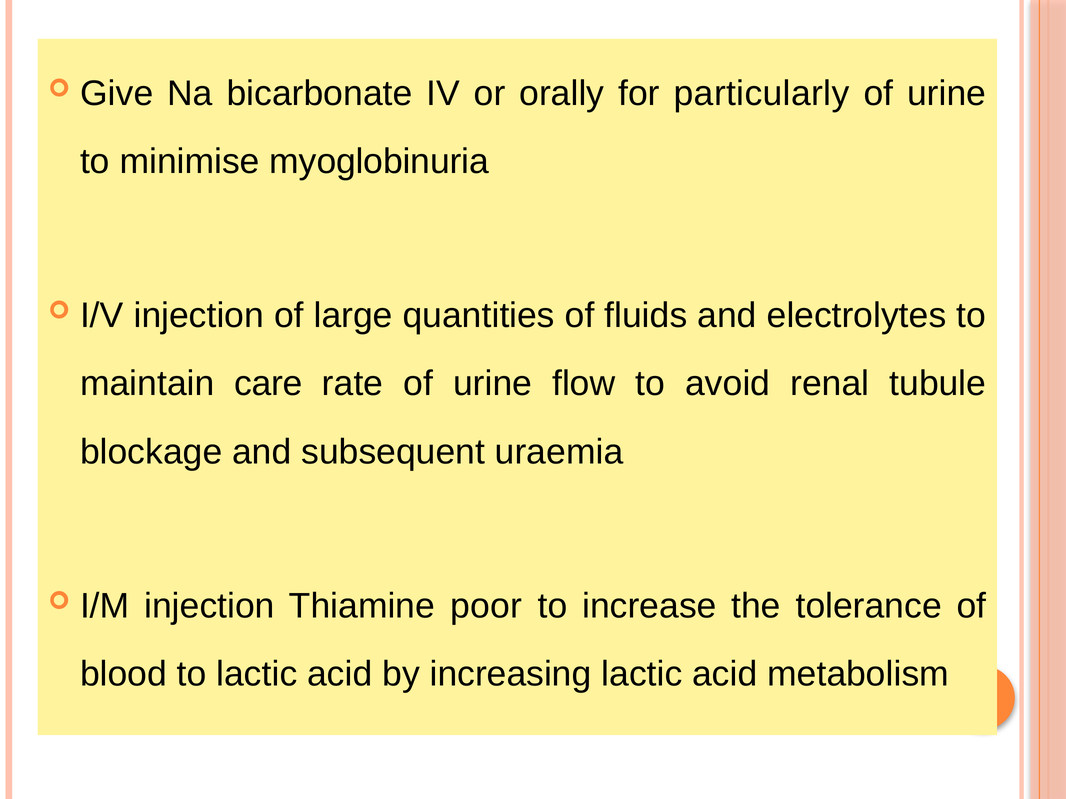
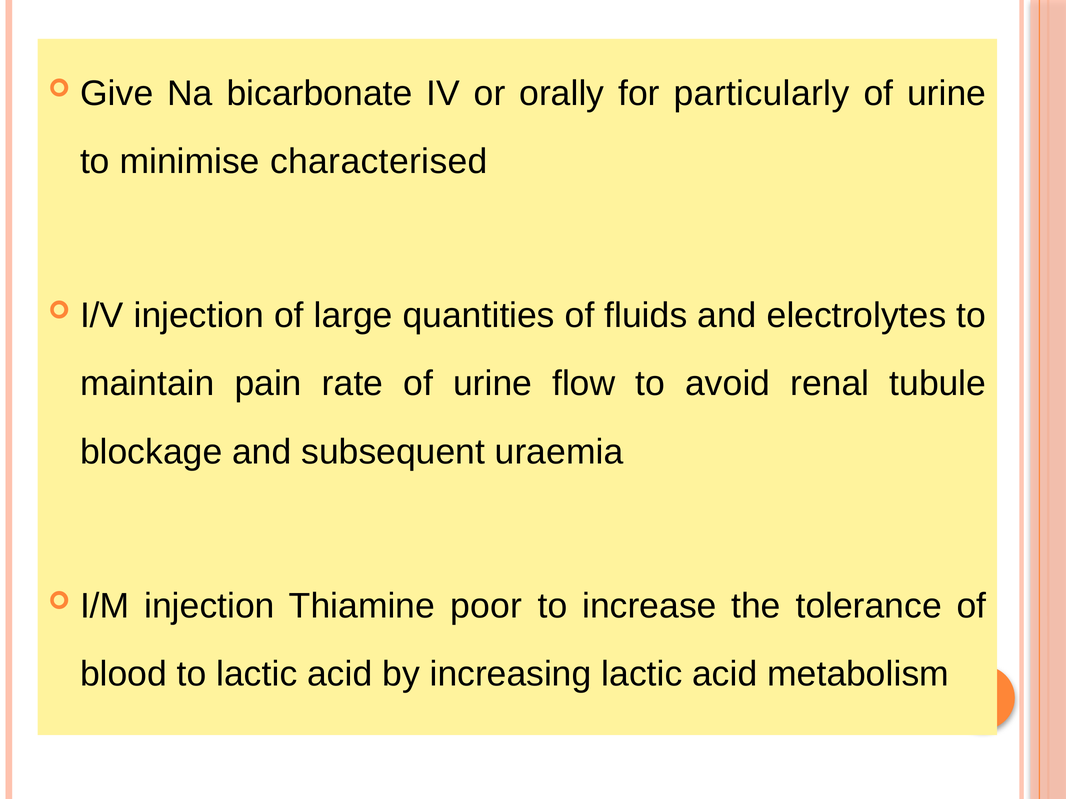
myoglobinuria: myoglobinuria -> characterised (379, 162)
care: care -> pain (268, 384)
